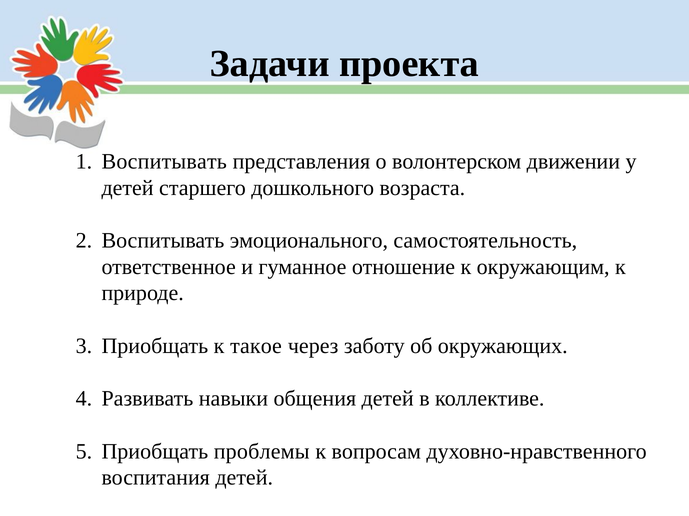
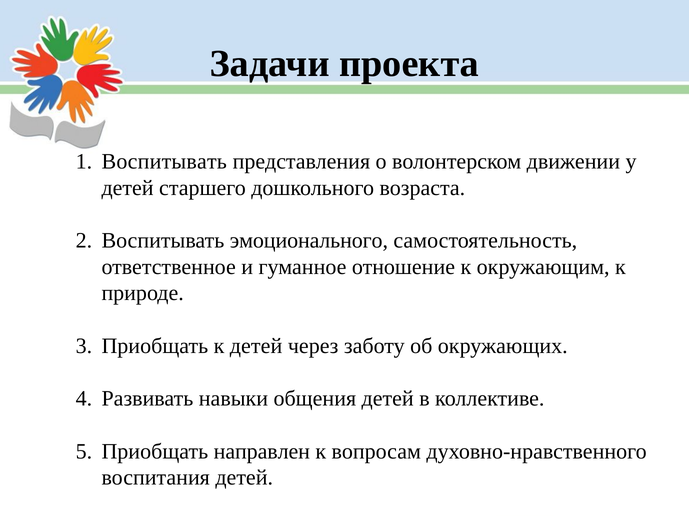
к такое: такое -> детей (256, 346)
проблемы: проблемы -> направлен (262, 452)
